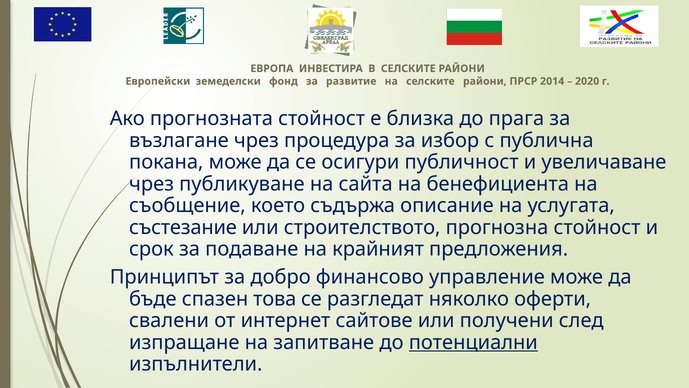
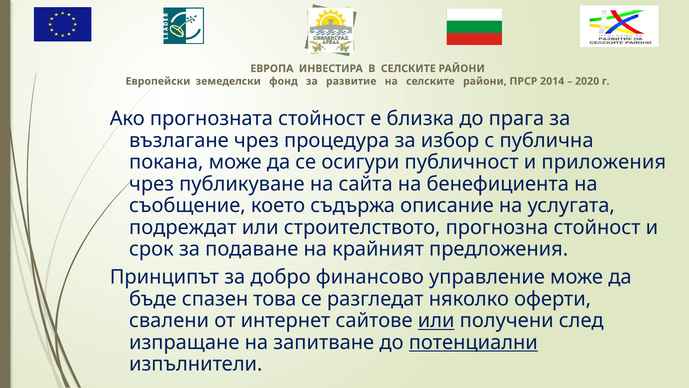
увеличаване: увеличаване -> приложения (604, 162)
състезание: състезание -> подреждат (183, 227)
или underline: none -> present (436, 320)
